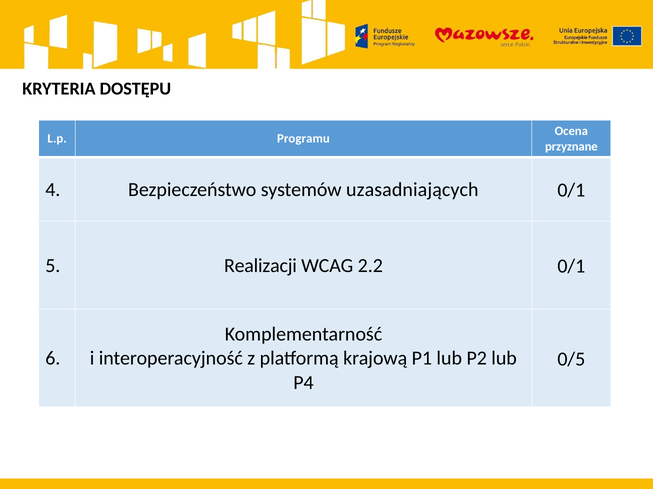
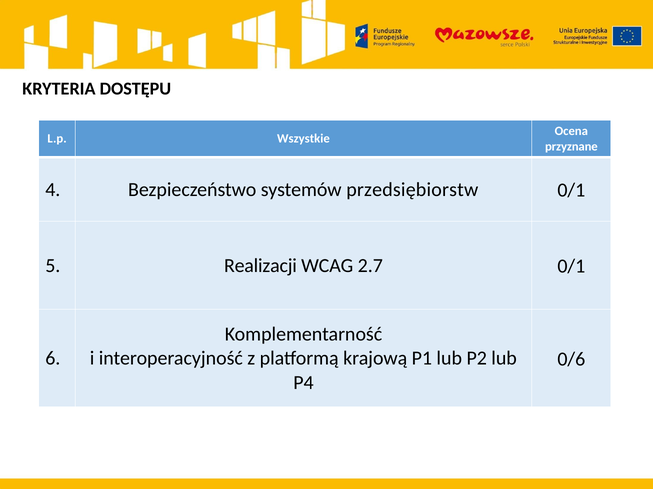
Programu: Programu -> Wszystkie (303, 139)
uzasadniających: uzasadniających -> przedsiębiorstw (412, 190)
2.2: 2.2 -> 2.7 (370, 266)
0/5: 0/5 -> 0/6 (571, 360)
